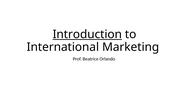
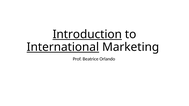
International underline: none -> present (63, 47)
